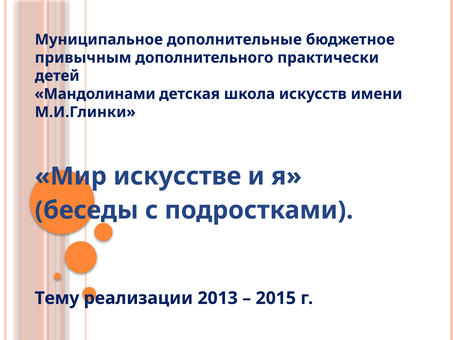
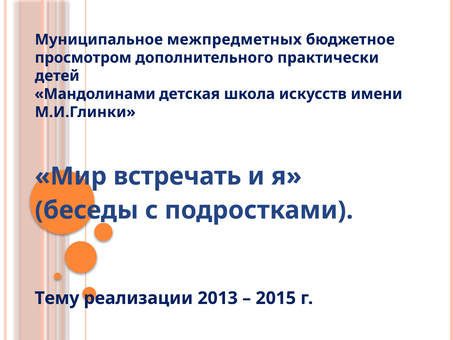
дополнительные: дополнительные -> межпредметных (234, 40)
привычным: привычным -> просмотром (83, 58)
искусстве: искусстве -> встречать (177, 176)
